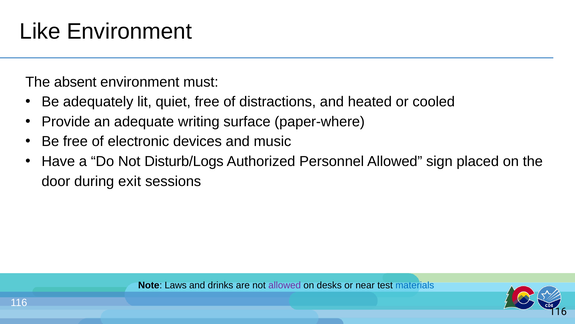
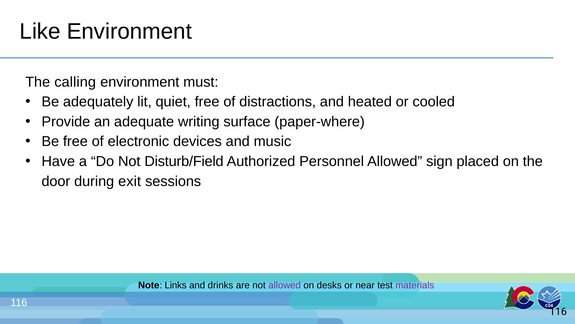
absent: absent -> calling (75, 82)
Disturb/Logs: Disturb/Logs -> Disturb/Field (184, 161)
Laws: Laws -> Links (176, 285)
materials colour: blue -> purple (415, 285)
